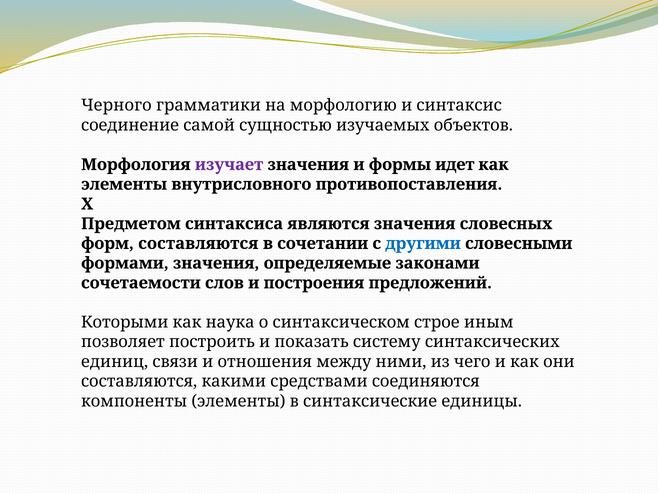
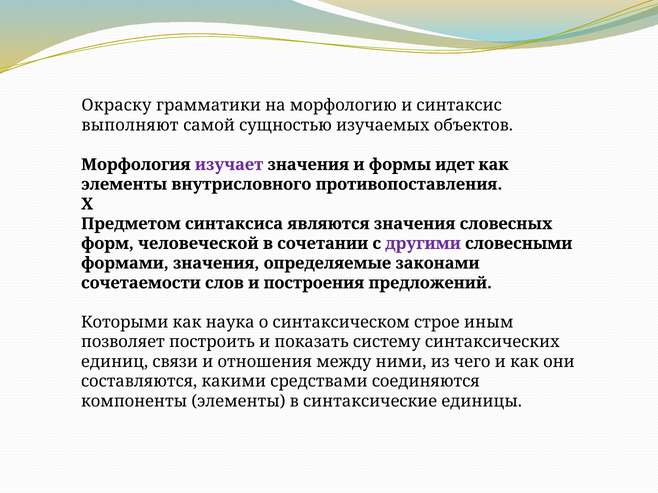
Черного: Черного -> Окраску (116, 106)
соединение: соединение -> выполняют (130, 125)
форм составляются: составляются -> человеческой (198, 244)
другими colour: blue -> purple (423, 244)
